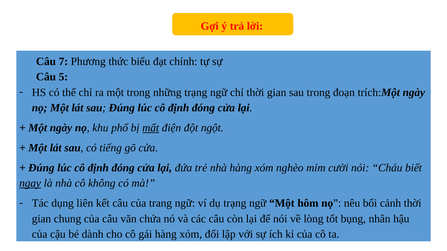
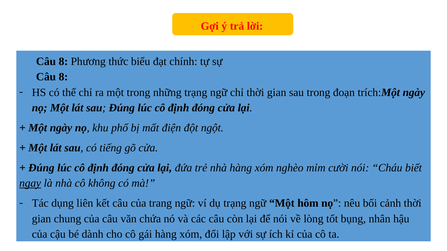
7: 7 -> 8 (63, 62)
5: 5 -> 8 (63, 77)
mất underline: present -> none (151, 128)
